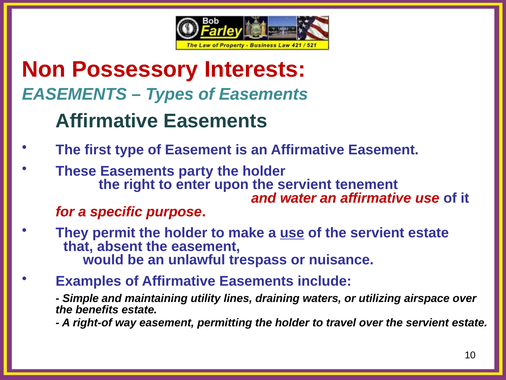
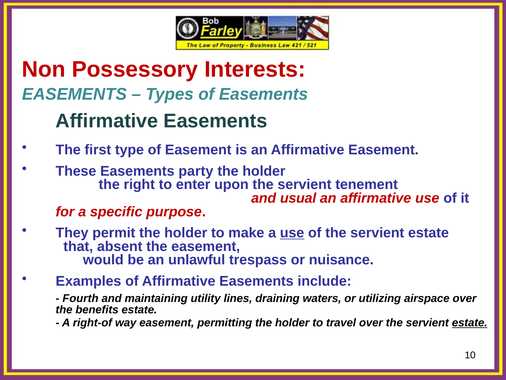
water: water -> usual (298, 198)
Simple: Simple -> Fourth (80, 298)
estate underline: none -> present (470, 322)
